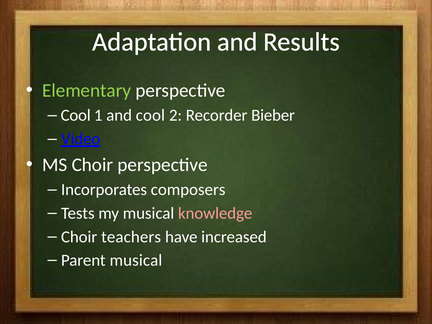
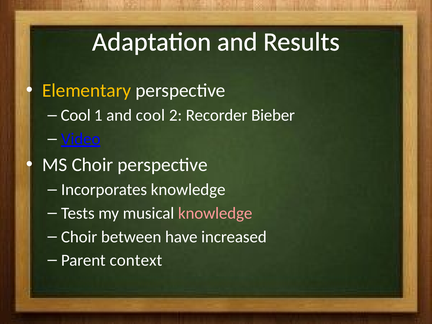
Elementary colour: light green -> yellow (87, 91)
Incorporates composers: composers -> knowledge (188, 190)
teachers: teachers -> between (131, 237)
Parent musical: musical -> context (136, 260)
